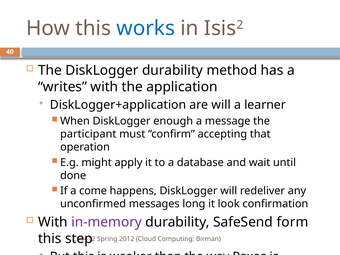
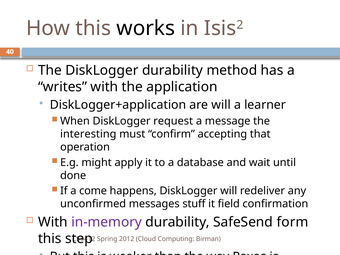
works colour: blue -> black (146, 28)
enough: enough -> request (173, 121)
participant: participant -> interesting (88, 134)
long: long -> stuff (194, 204)
look: look -> field (229, 204)
